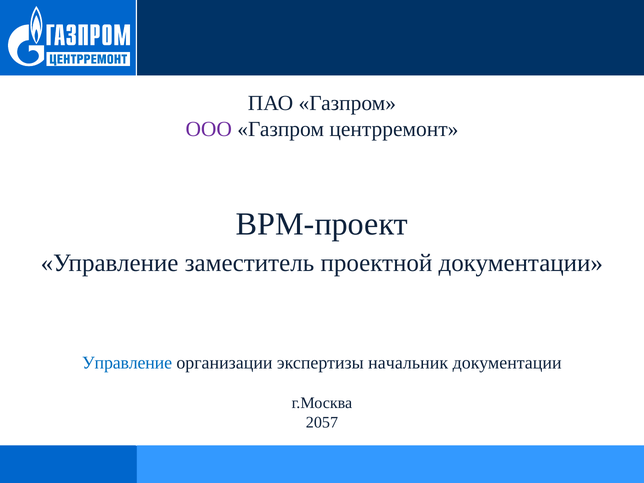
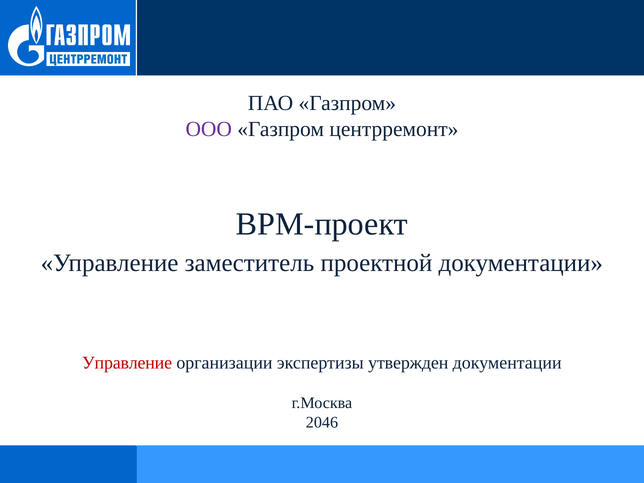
Управление colour: blue -> red (127, 363)
начальник: начальник -> утвержден (408, 363)
2057: 2057 -> 2046 (322, 422)
